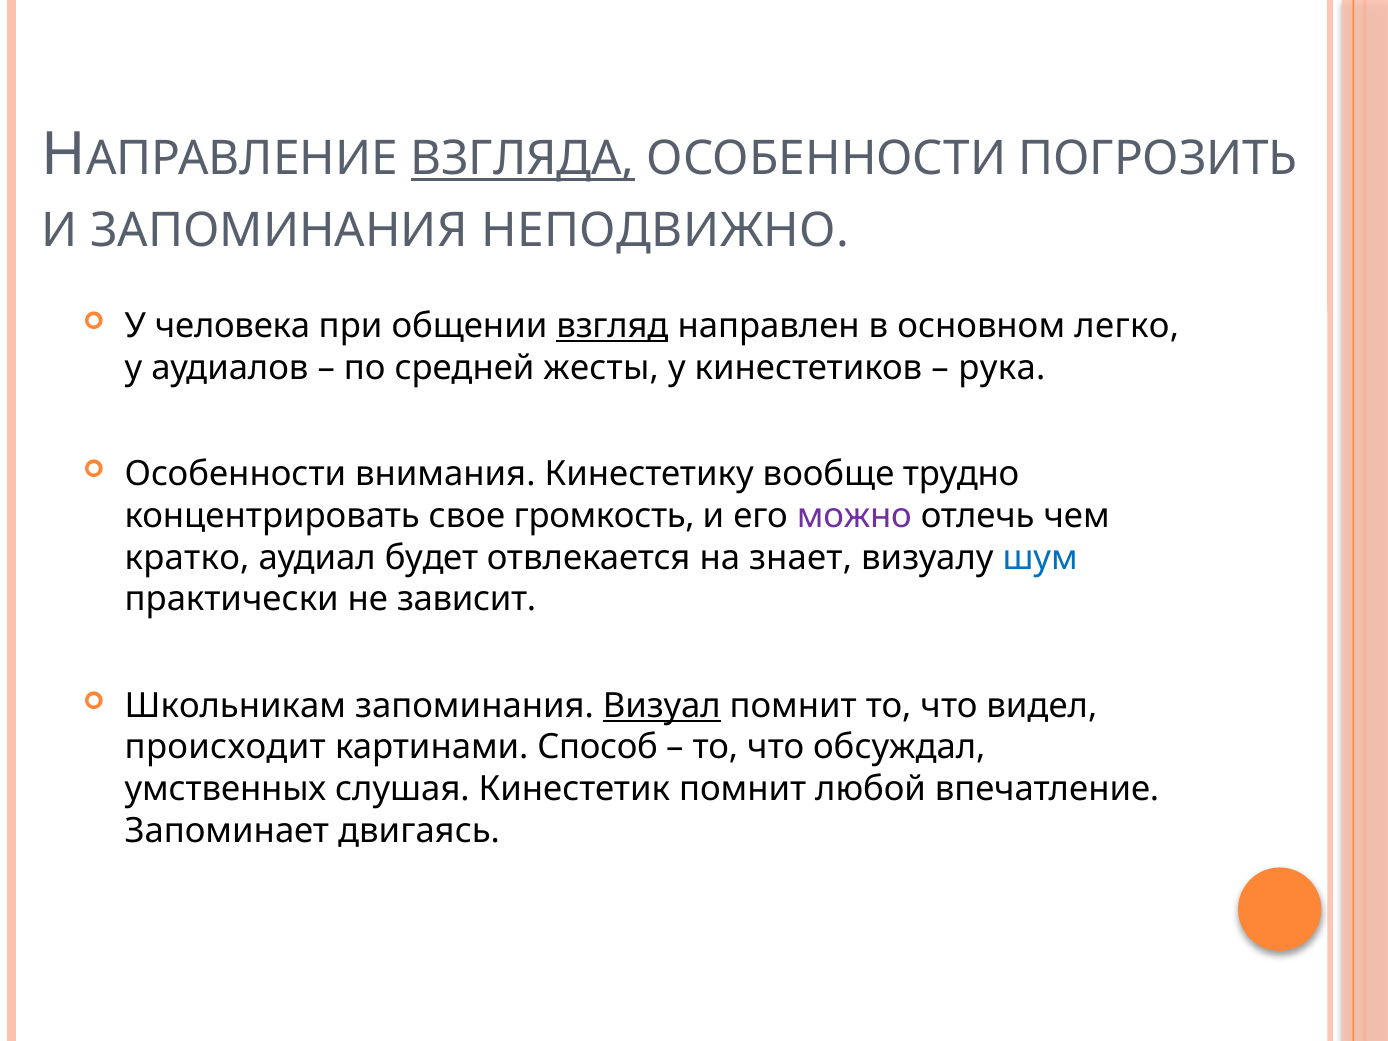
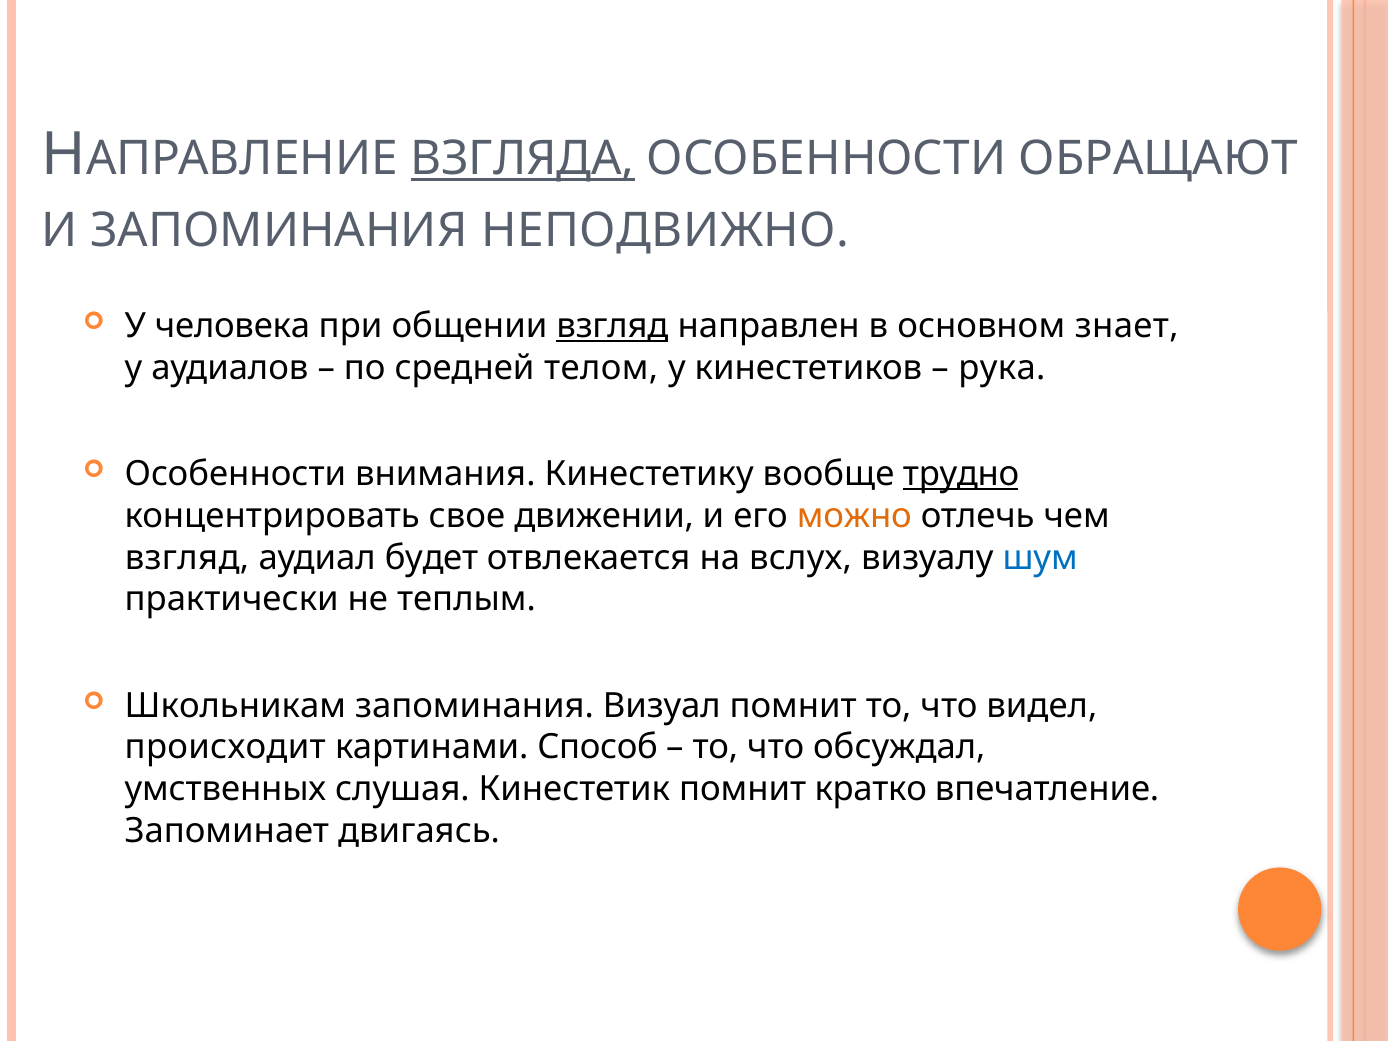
ПОГРОЗИТЬ: ПОГРОЗИТЬ -> ОБРАЩАЮТ (1158, 159)
легко: легко -> знает (1127, 326)
жесты: жесты -> телом (601, 368)
трудно underline: none -> present (961, 474)
громкость: громкость -> движении (604, 516)
можно colour: purple -> orange (854, 516)
кратко: кратко -> взгляд (187, 558)
знает: знает -> вслух (801, 558)
зависит: зависит -> теплым (466, 599)
Визуал underline: present -> none (662, 706)
любой: любой -> кратко (871, 789)
